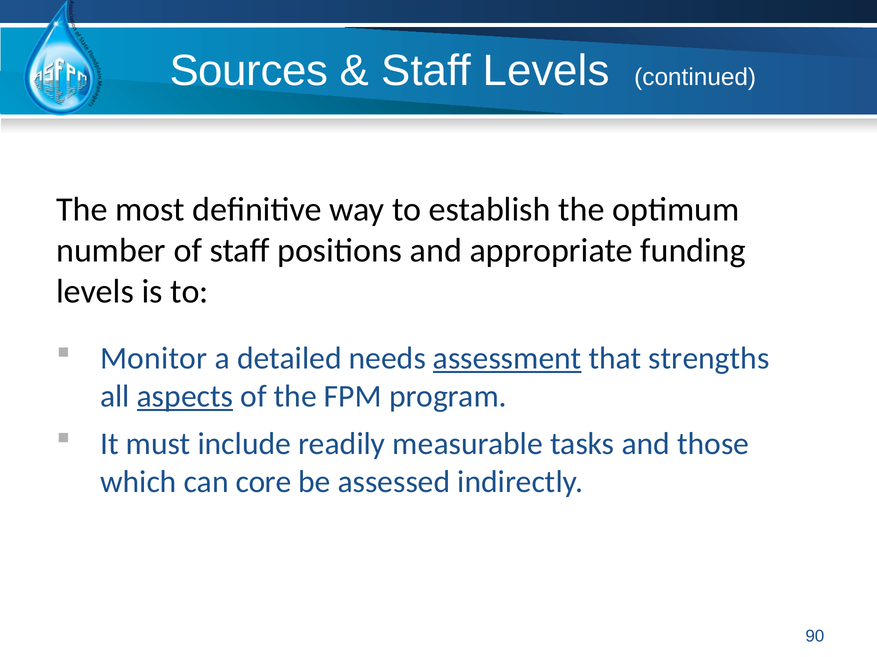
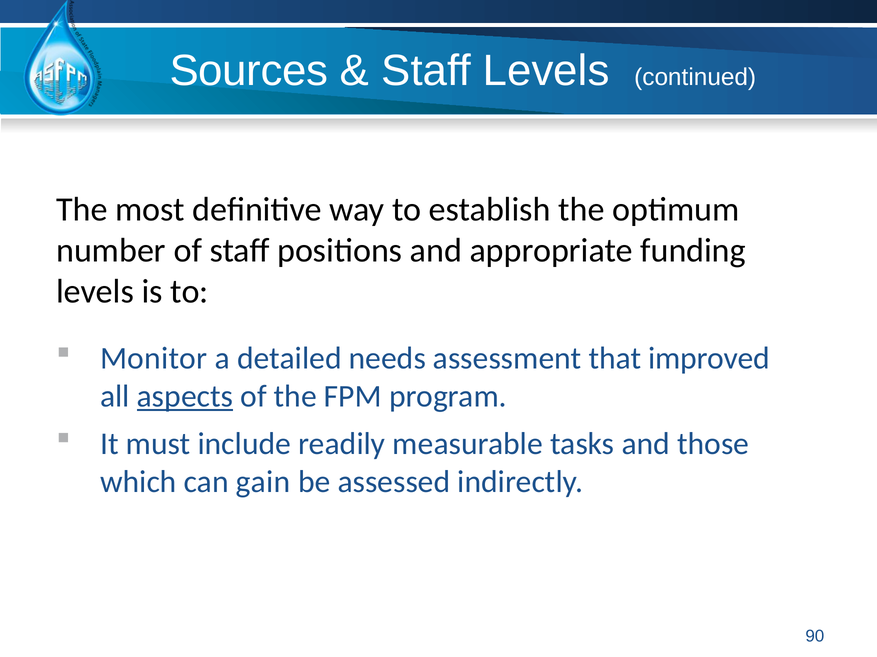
assessment underline: present -> none (507, 359)
strengths: strengths -> improved (709, 359)
core: core -> gain (263, 482)
